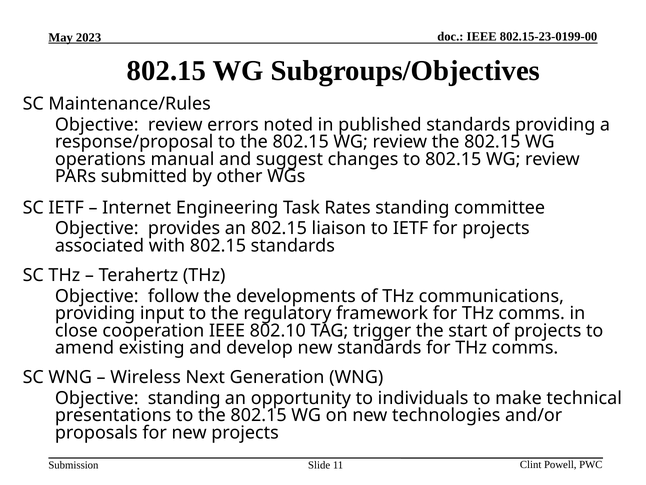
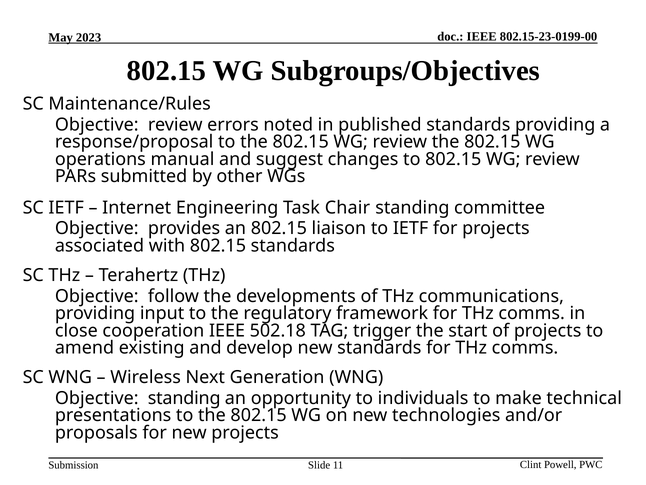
Rates: Rates -> Chair (347, 207)
802.10: 802.10 -> 502.18 (278, 330)
